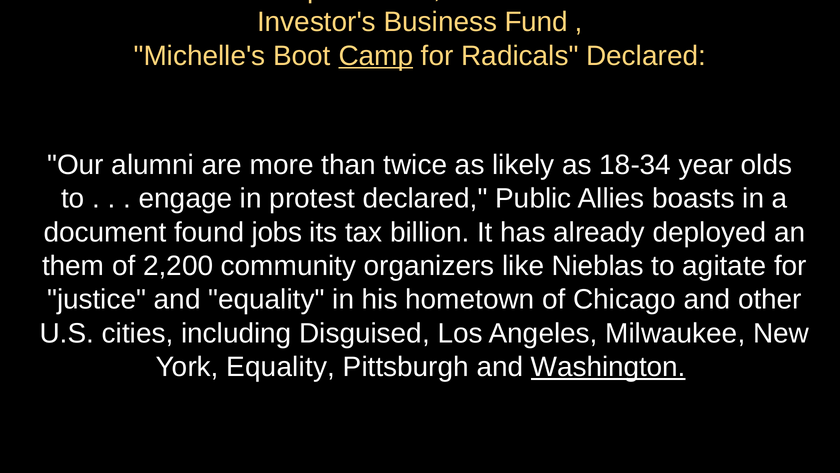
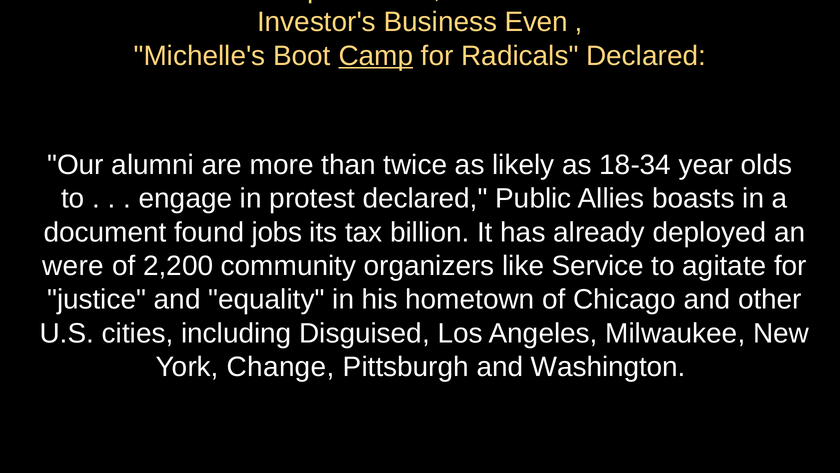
Fund: Fund -> Even (536, 22)
them: them -> were (73, 266)
Nieblas: Nieblas -> Service (598, 266)
York Equality: Equality -> Change (281, 367)
Washington underline: present -> none (608, 367)
